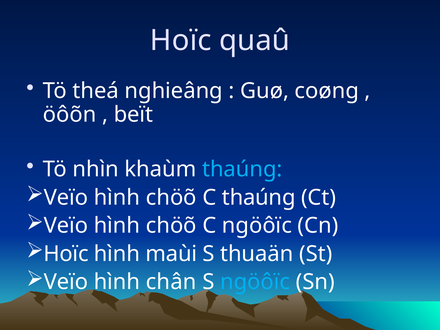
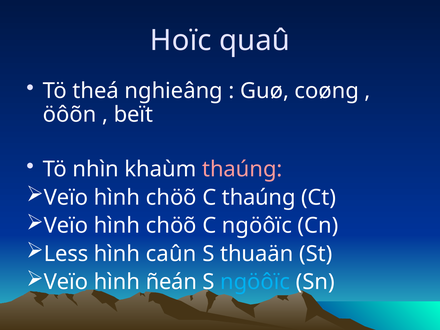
thaúng colour: light blue -> pink (242, 169)
Hoïc: Hoïc -> Less (66, 254)
maùi: maùi -> caûn (171, 254)
chân: chân -> ñeán (171, 282)
